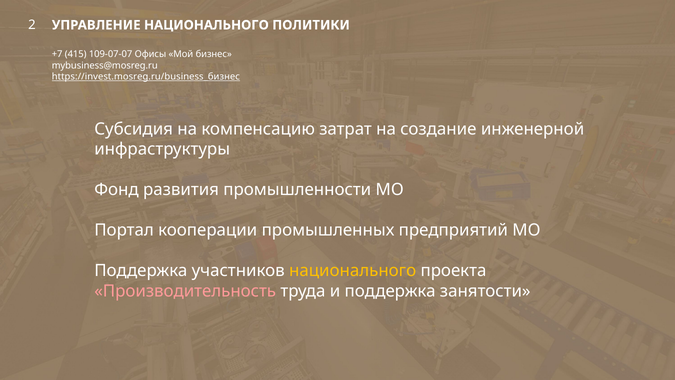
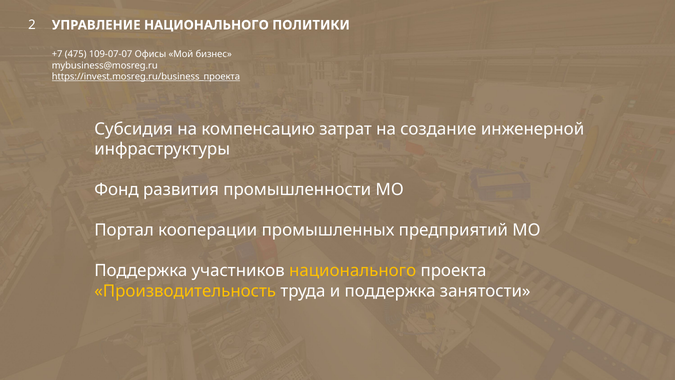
415: 415 -> 475 (76, 54)
https://invest.mosreg.ru/business_бизнес: https://invest.mosreg.ru/business_бизнес -> https://invest.mosreg.ru/business_проекта (146, 77)
Производительность colour: pink -> yellow (185, 291)
